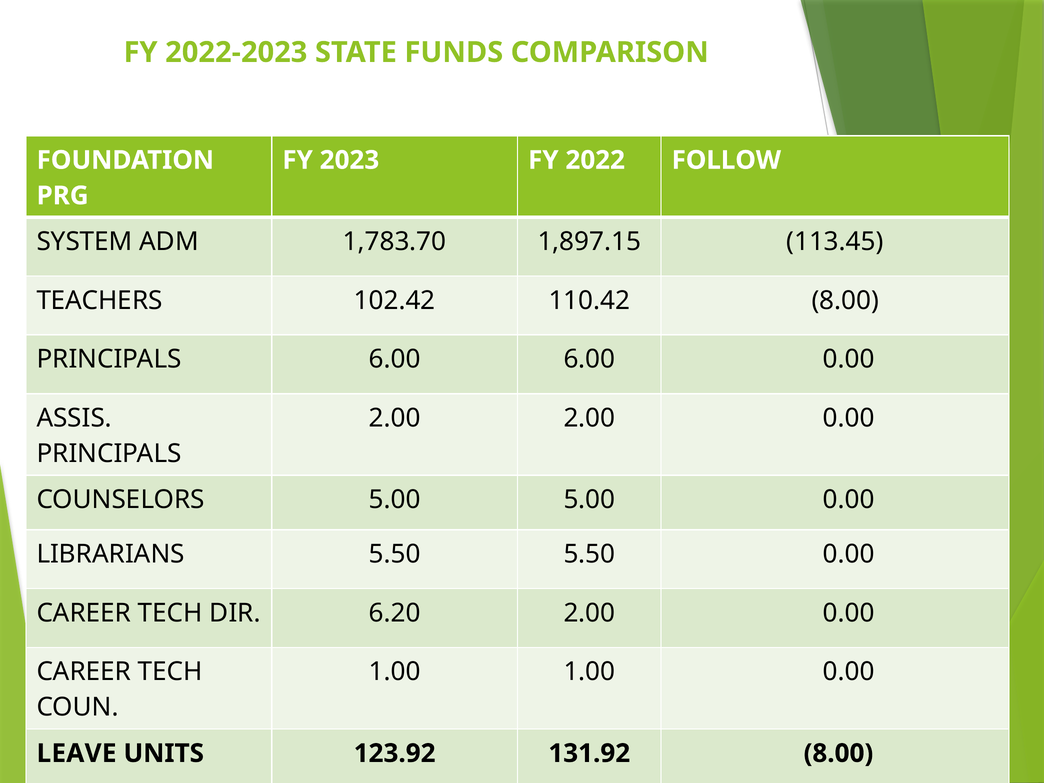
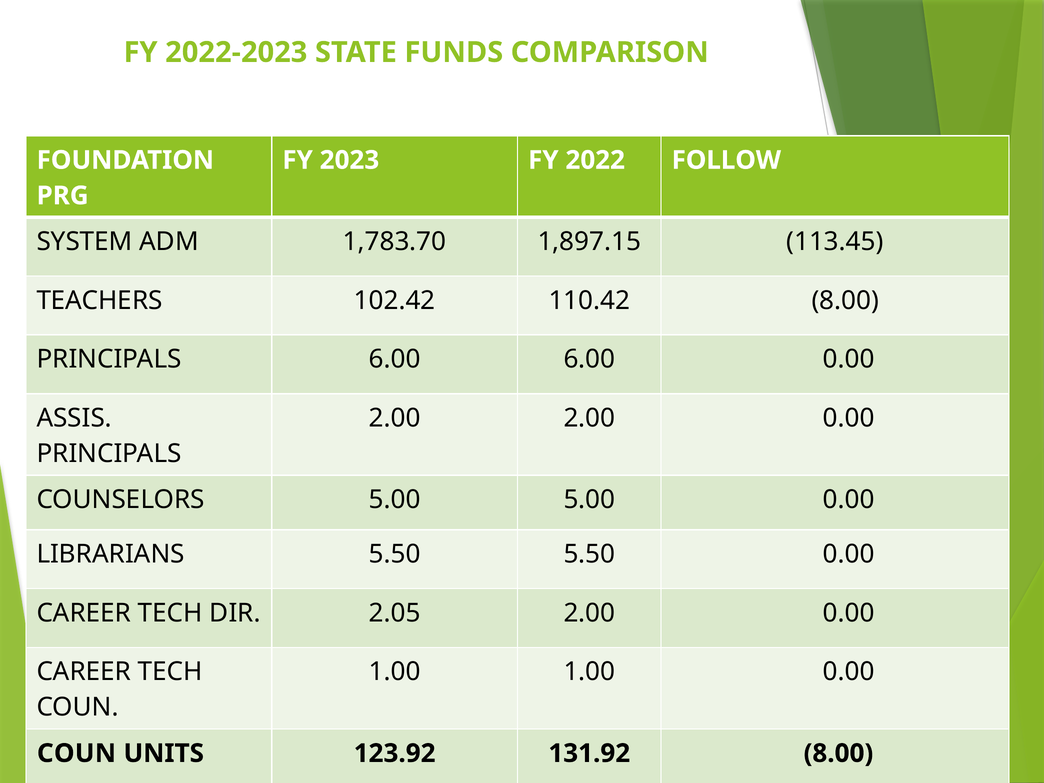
6.20: 6.20 -> 2.05 (395, 613)
LEAVE: LEAVE -> COUN (76, 753)
